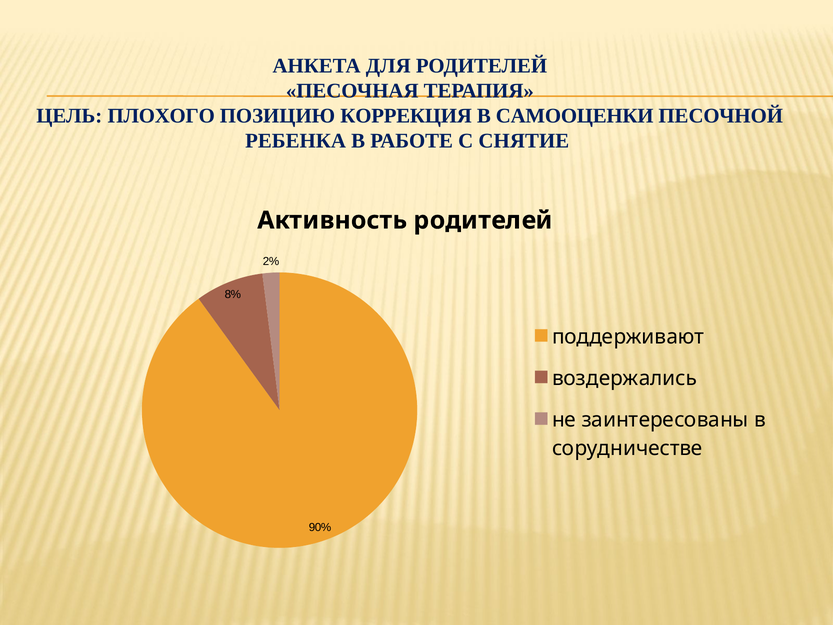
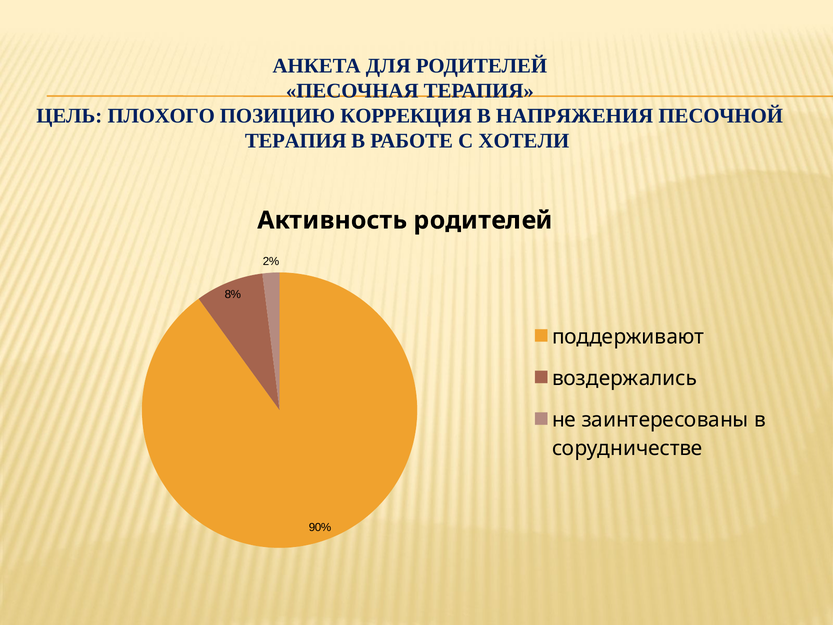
САМООЦЕНКИ: САМООЦЕНКИ -> НАПРЯЖЕНИЯ (575, 116)
РЕБЕНКА: РЕБЕНКА -> ТЕРАПИЯ (296, 141)
СНЯТИЕ: СНЯТИЕ -> ХОТЕЛИ (524, 141)
